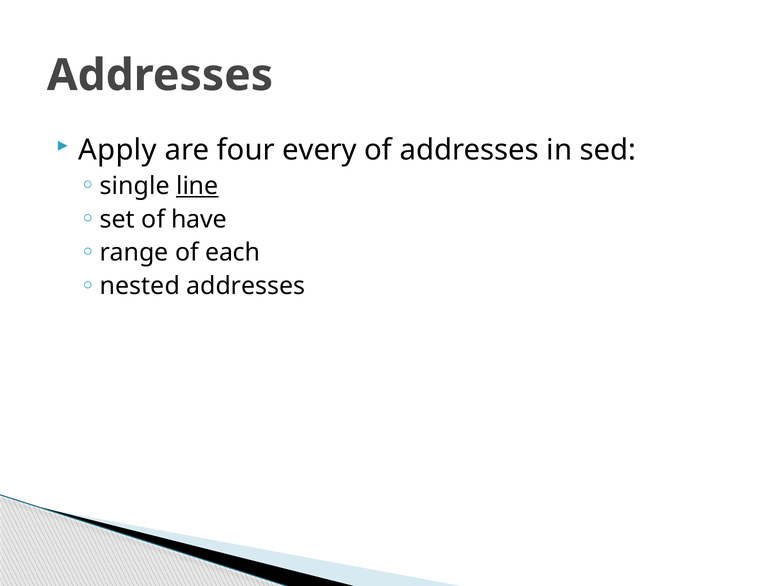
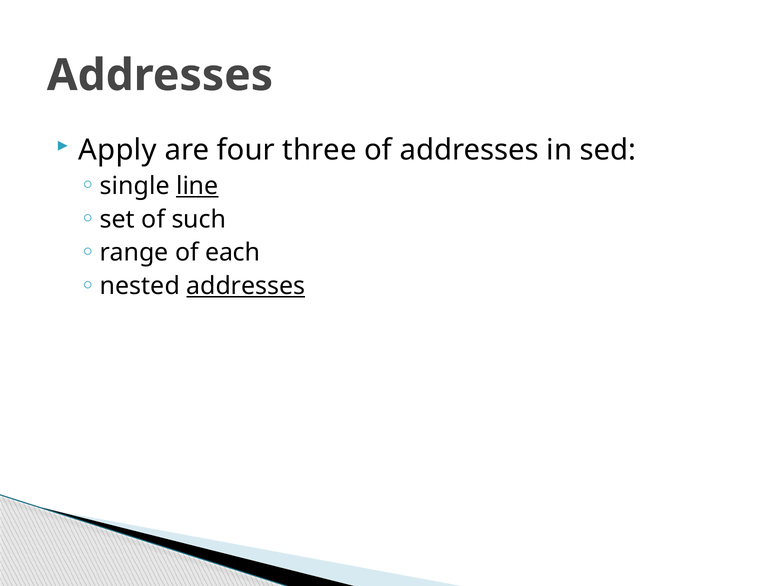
every: every -> three (320, 150)
have: have -> such (199, 219)
addresses underline: none -> present (246, 286)
